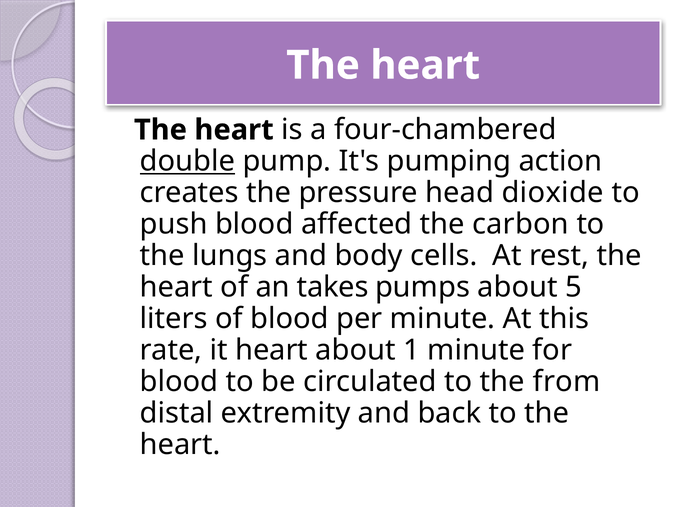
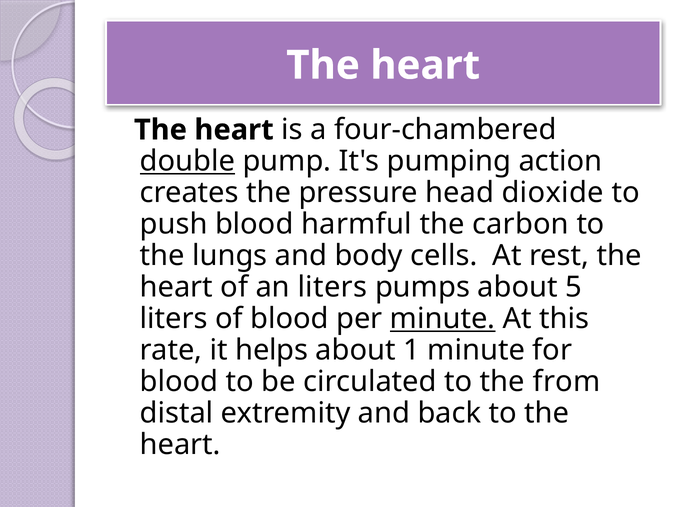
affected: affected -> harmful (357, 224)
an takes: takes -> liters (332, 287)
minute underline: none -> present (443, 319)
it heart: heart -> helps (272, 350)
